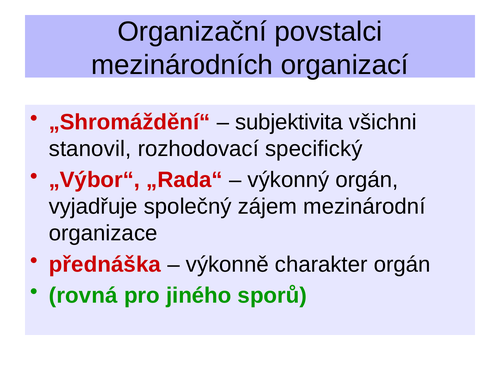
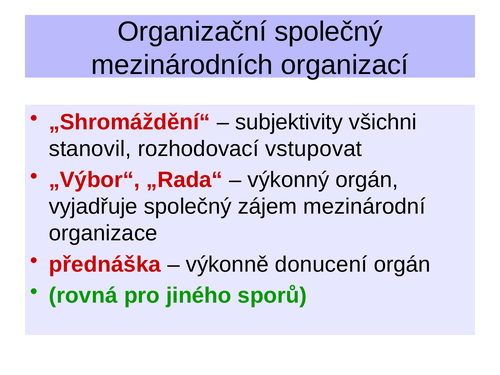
Organizační povstalci: povstalci -> společný (329, 32)
subjektivita: subjektivita -> subjektivity (289, 122)
specifický: specifický -> vstupovat (314, 149)
charakter: charakter -> donucení (321, 264)
